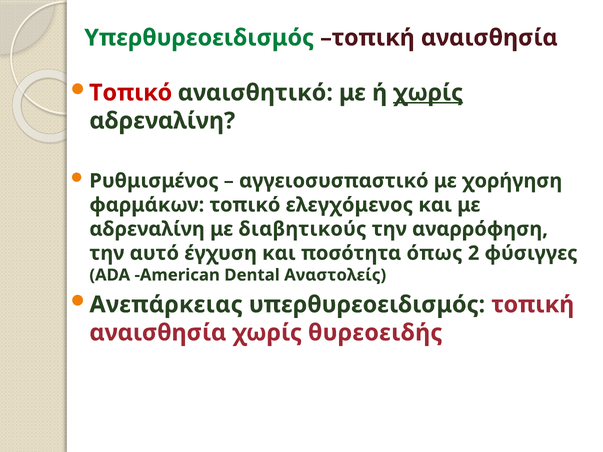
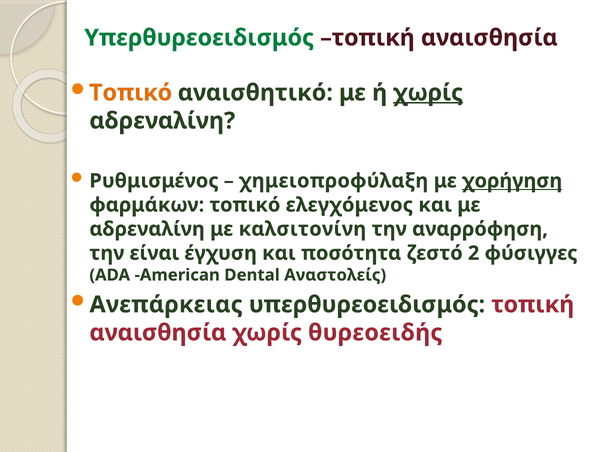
Τοπικό colour: red -> orange (131, 93)
αγγειοσυσπαστικό: αγγειοσυσπαστικό -> χημειοπροφύλαξη (334, 181)
χορήγηση underline: none -> present (512, 181)
διαβητικούς: διαβητικούς -> καλσιτονίνη (302, 229)
αυτό: αυτό -> είναι (154, 253)
όπως: όπως -> ζεστό (435, 253)
